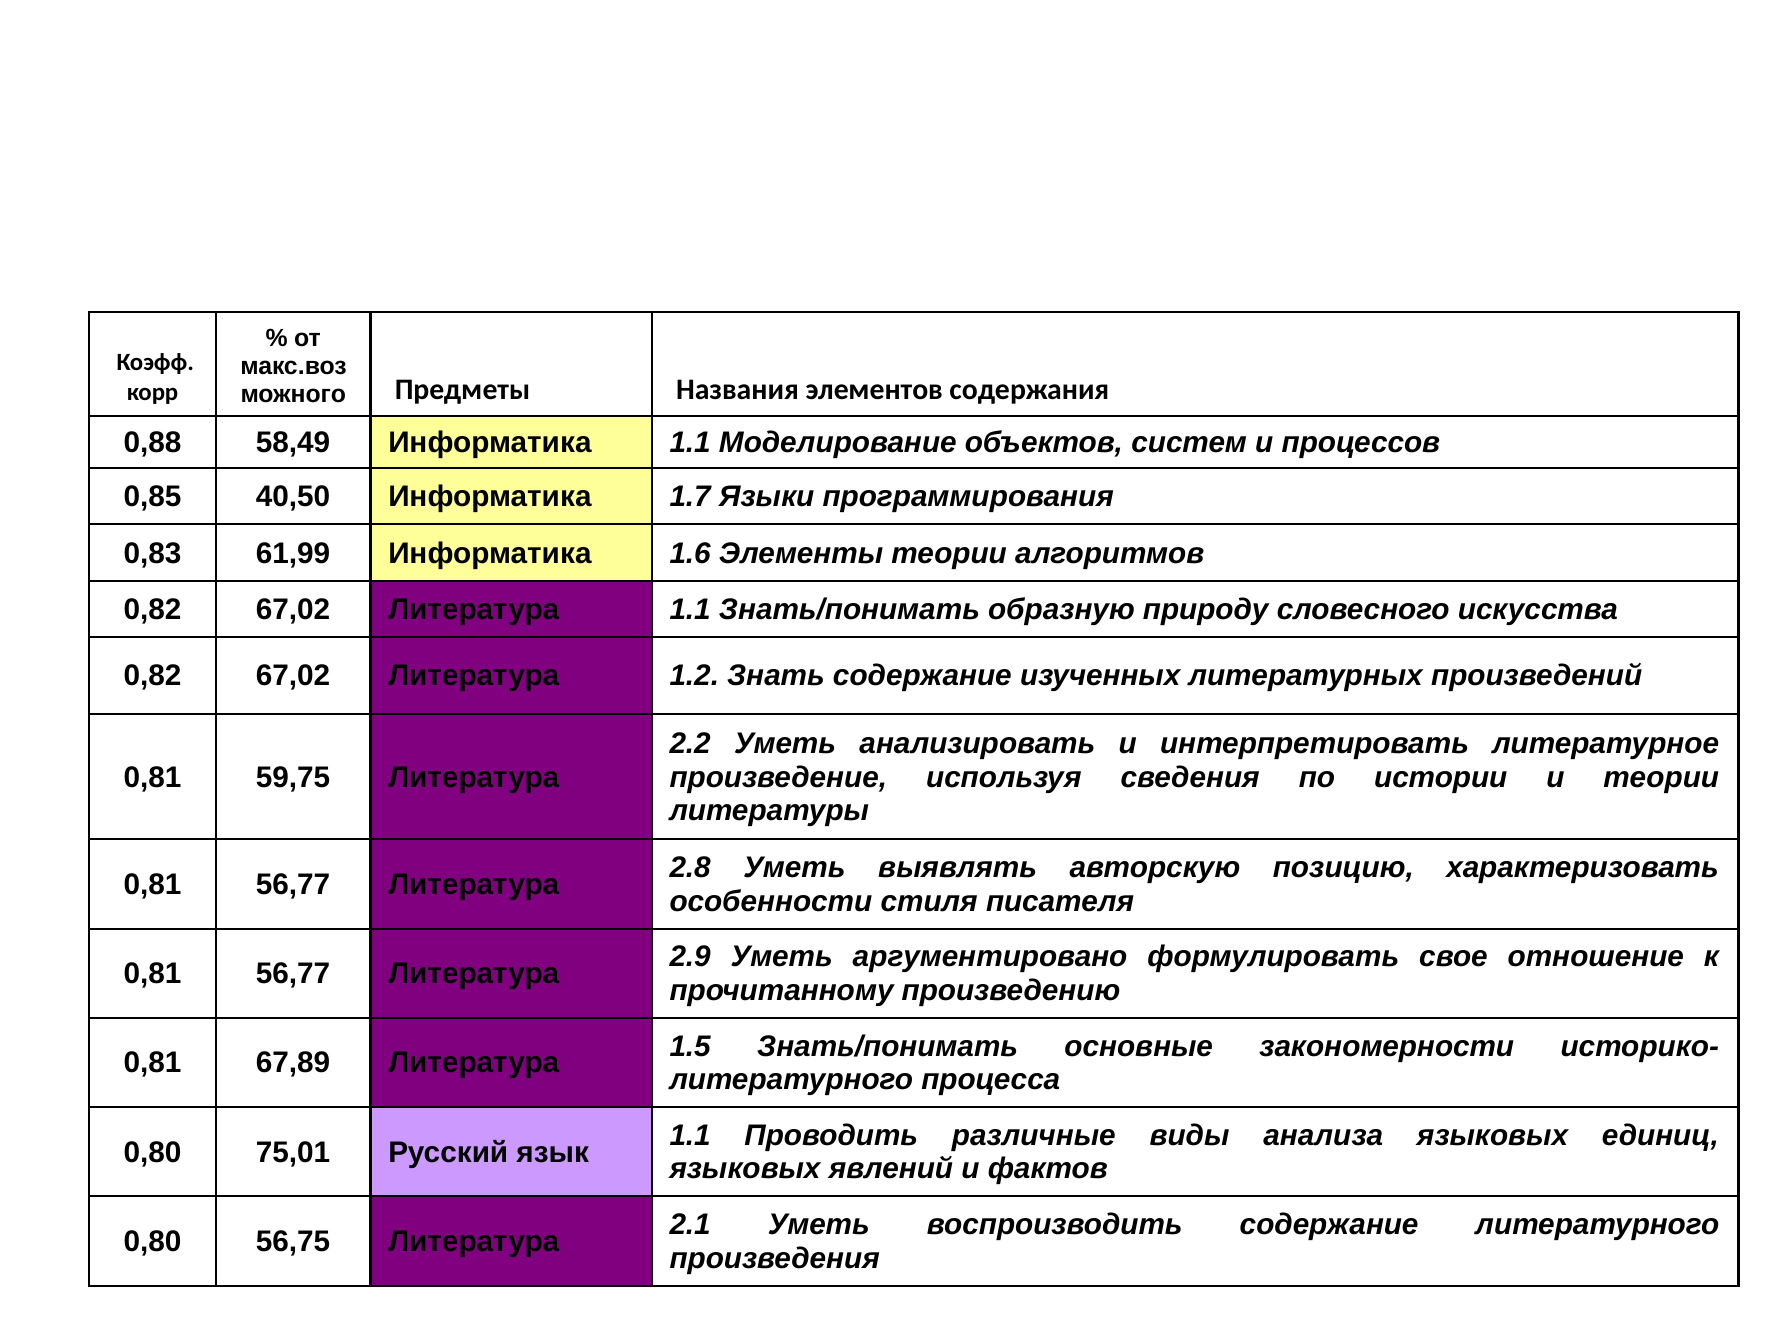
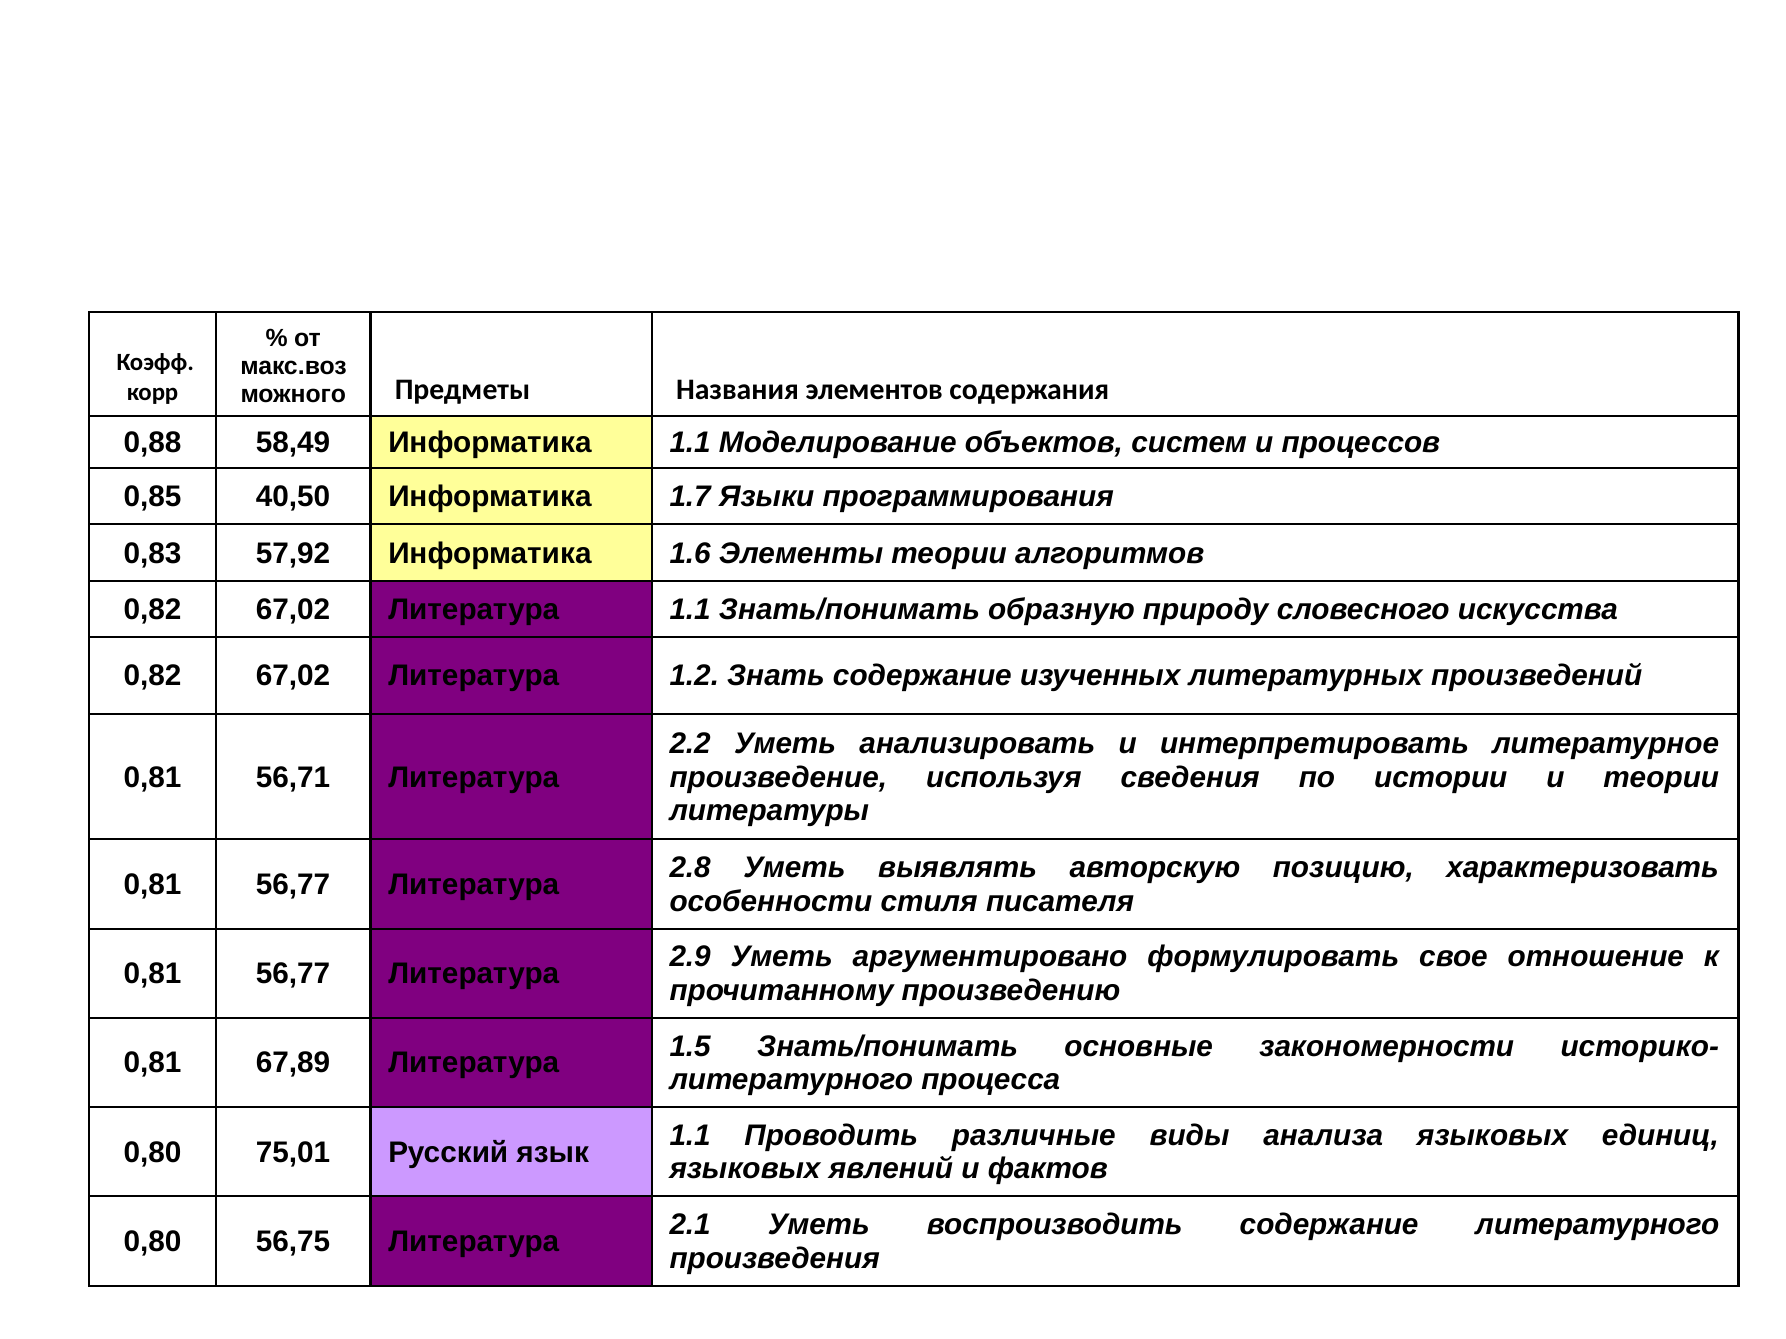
61,99: 61,99 -> 57,92 (293, 553)
59,75: 59,75 -> 56,71 (293, 778)
